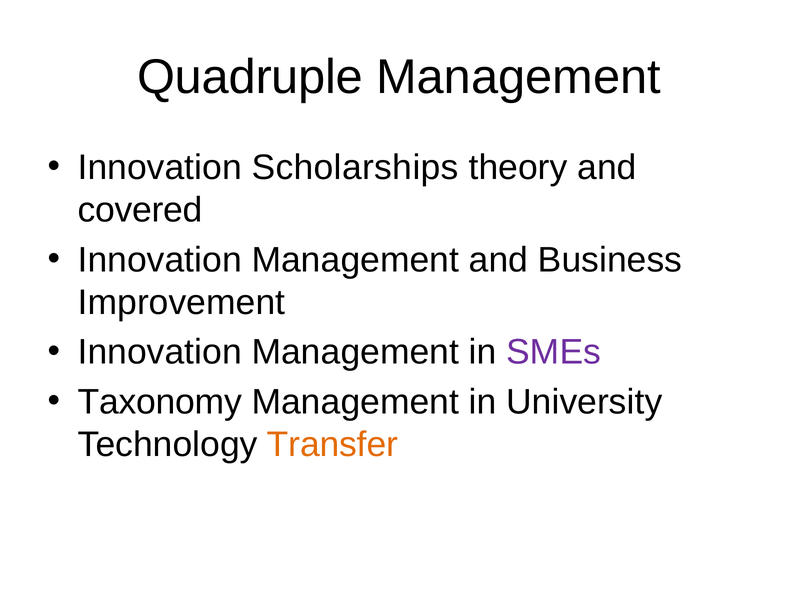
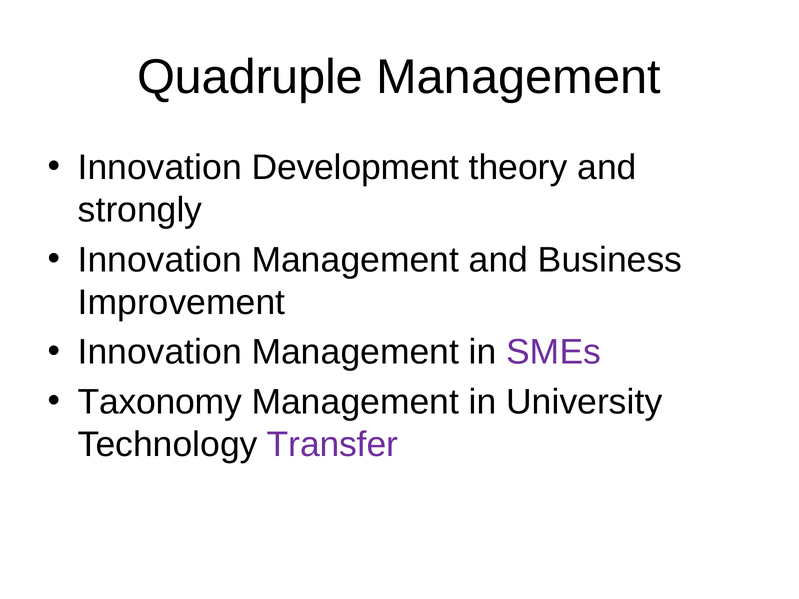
Scholarships: Scholarships -> Development (355, 168)
covered: covered -> strongly (140, 210)
Transfer colour: orange -> purple (332, 445)
